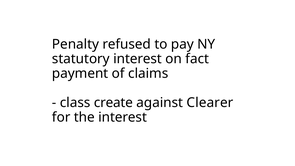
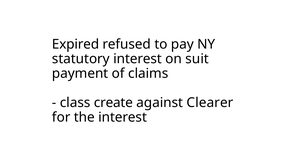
Penalty: Penalty -> Expired (76, 44)
fact: fact -> suit (197, 59)
